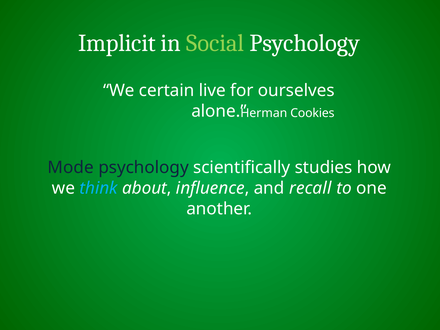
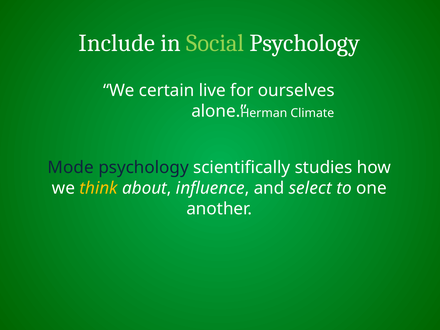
Implicit: Implicit -> Include (117, 43)
Cookies: Cookies -> Climate (312, 113)
think colour: light blue -> yellow (99, 188)
recall: recall -> select (310, 188)
